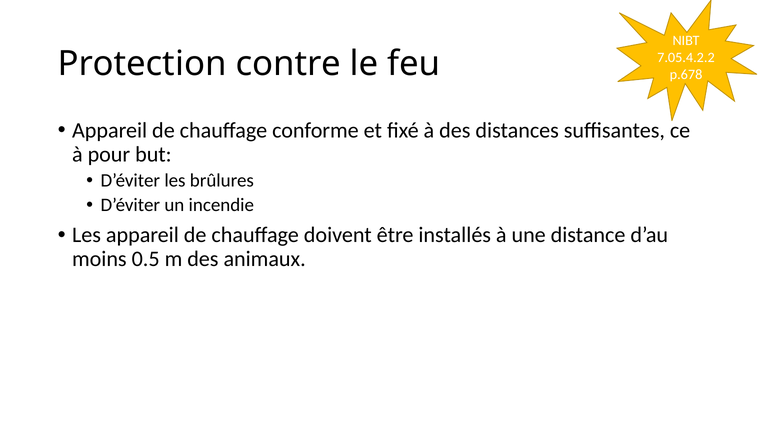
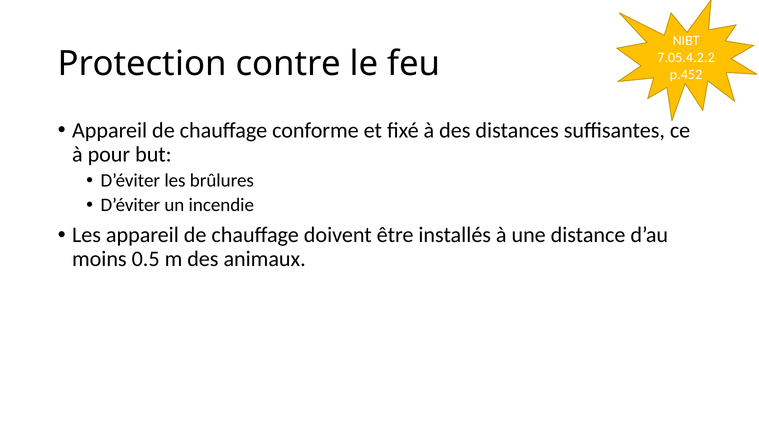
p.678: p.678 -> p.452 (686, 75)
